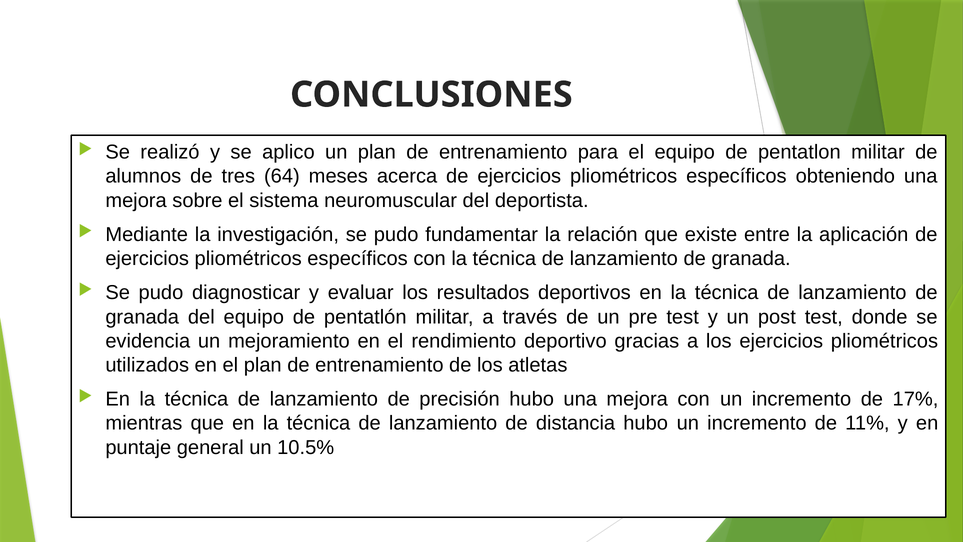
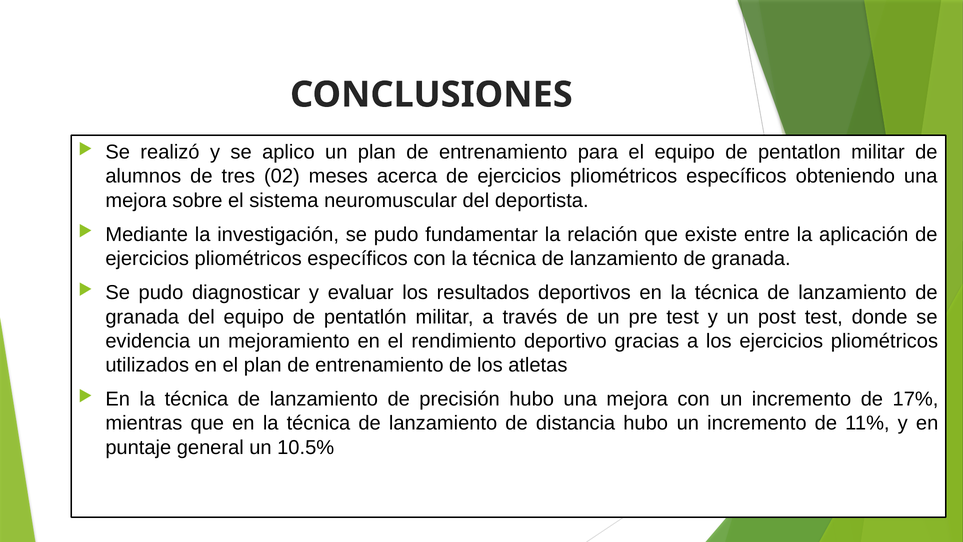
64: 64 -> 02 (282, 176)
